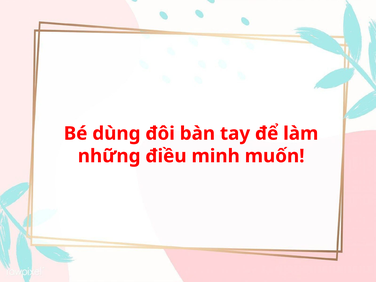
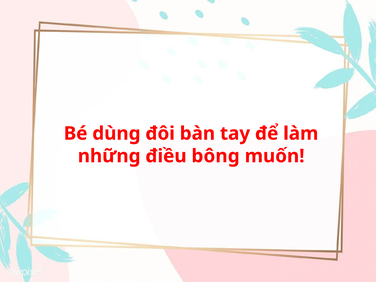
minh: minh -> bông (216, 156)
